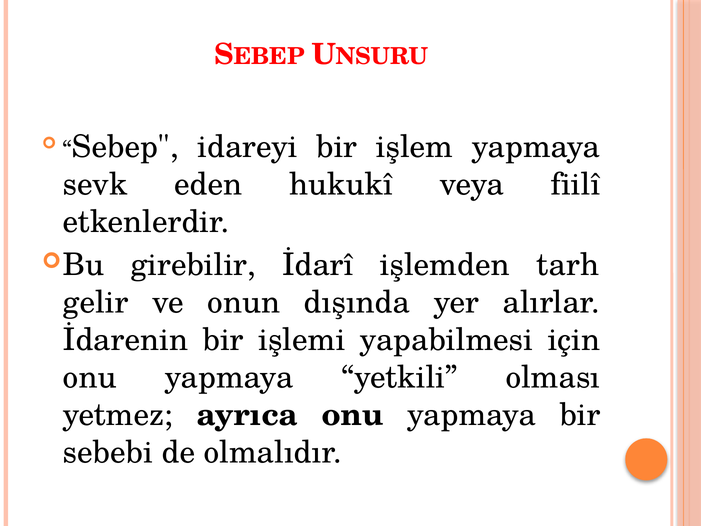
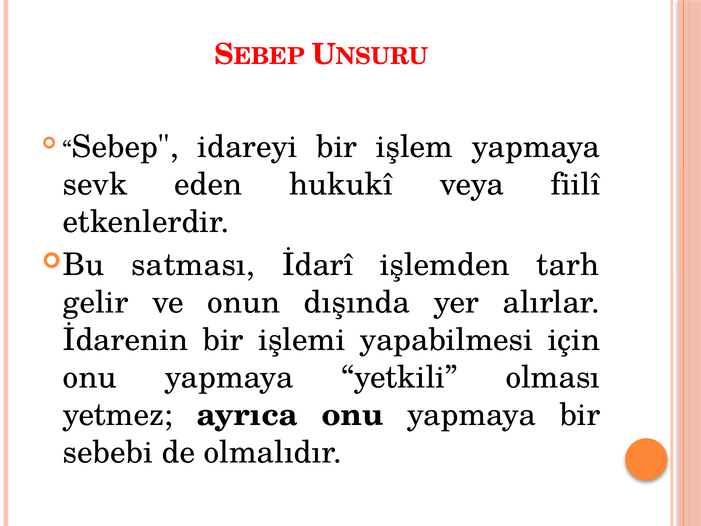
girebilir: girebilir -> satması (193, 265)
